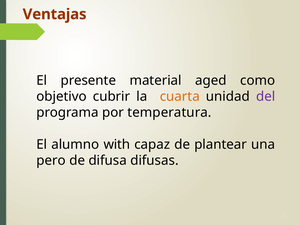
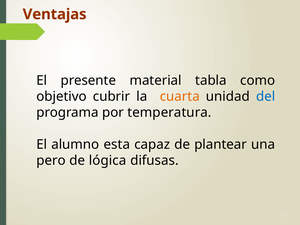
aged: aged -> tabla (211, 80)
del colour: purple -> blue (266, 96)
with: with -> esta (117, 145)
difusa: difusa -> lógica (108, 161)
